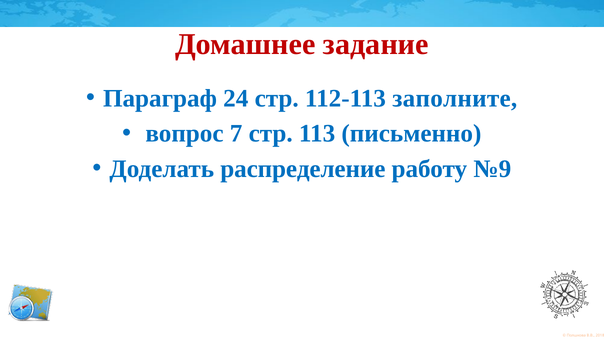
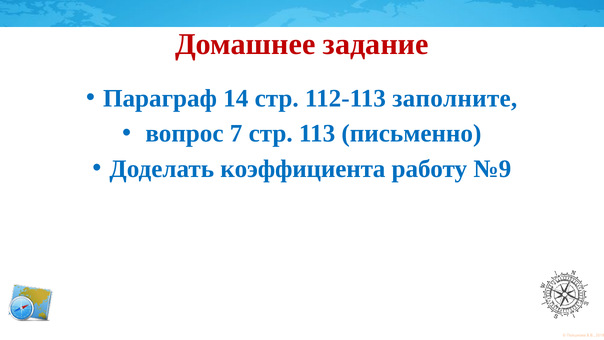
24: 24 -> 14 (236, 98)
распределение: распределение -> коэффициента (303, 169)
